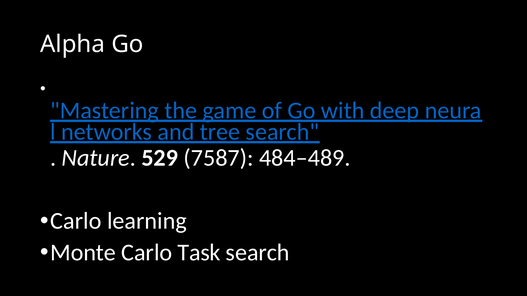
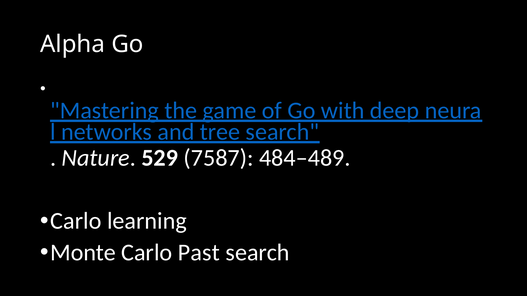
Task: Task -> Past (199, 253)
